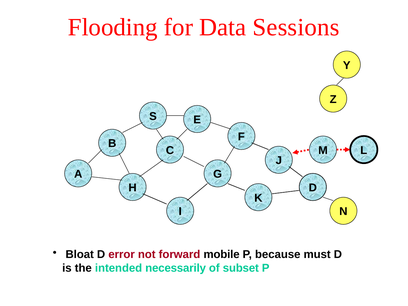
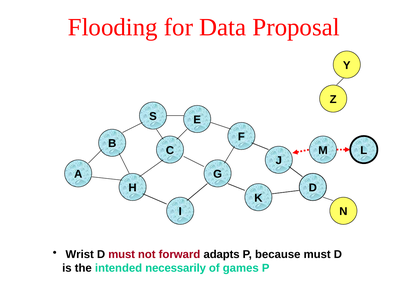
Sessions: Sessions -> Proposal (296, 27)
Bloat: Bloat -> Wrist (80, 254)
D error: error -> must (122, 254)
mobile: mobile -> adapts (222, 254)
subset: subset -> games (241, 268)
